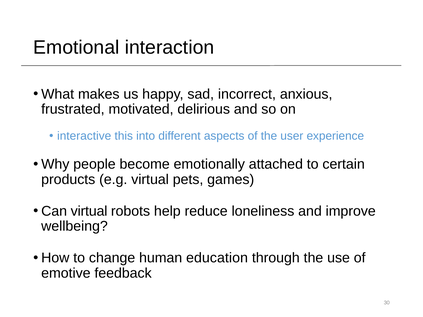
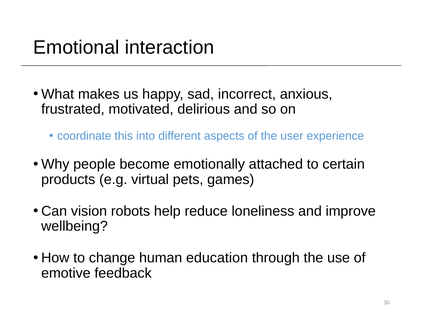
interactive: interactive -> coordinate (84, 136)
Can virtual: virtual -> vision (89, 211)
